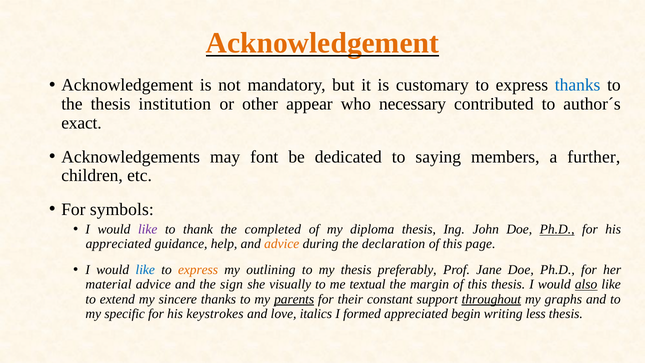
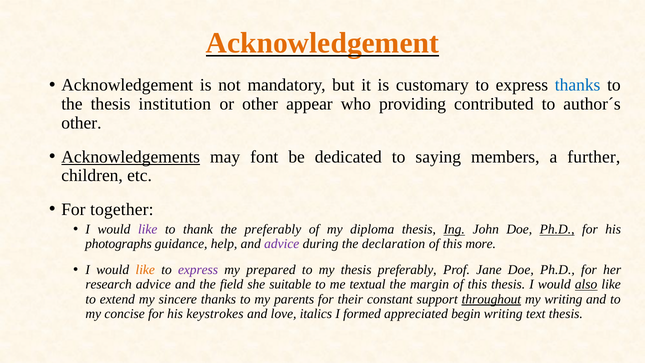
necessary: necessary -> providing (413, 104)
exact: exact -> other (81, 123)
Acknowledgements underline: none -> present (131, 157)
symbols: symbols -> together (122, 209)
the completed: completed -> preferably (273, 229)
Ing underline: none -> present (454, 229)
appreciated: appreciated -> photographs (119, 244)
advice colour: orange -> purple (282, 244)
page: page -> more (481, 244)
like colour: blue -> orange (145, 270)
express colour: orange -> purple (198, 270)
outlining: outlining -> prepared (271, 270)
material: material -> research (109, 284)
sign: sign -> field (232, 284)
visually: visually -> suitable (290, 284)
parents underline: present -> none (294, 299)
my graphs: graphs -> writing (563, 299)
specific: specific -> concise (125, 313)
less: less -> text (536, 313)
